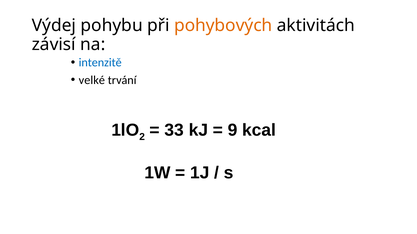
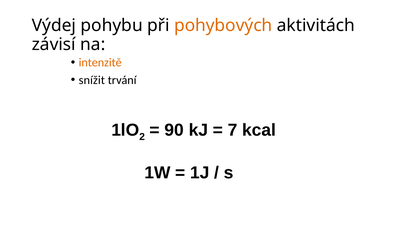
intenzitě colour: blue -> orange (100, 63)
velké: velké -> snížit (92, 80)
33: 33 -> 90 (174, 130)
9: 9 -> 7 (233, 130)
